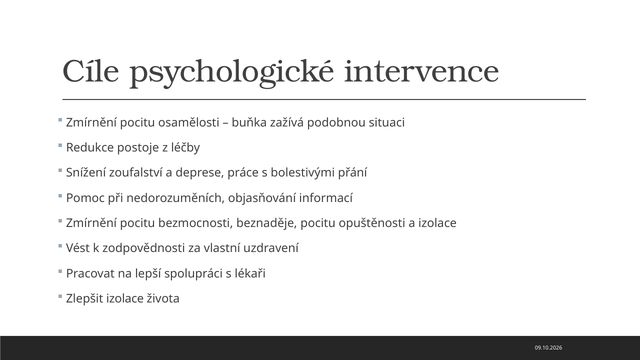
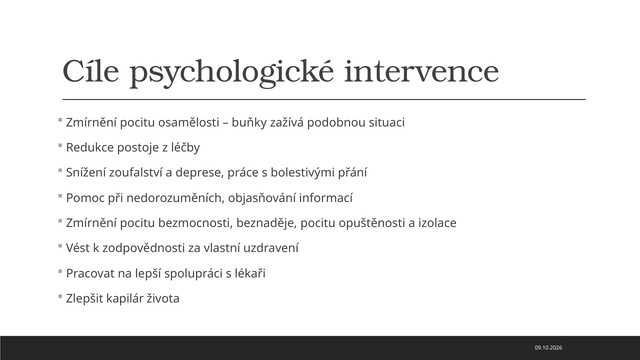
buňka: buňka -> buňky (249, 123)
Zlepšit izolace: izolace -> kapilár (125, 299)
